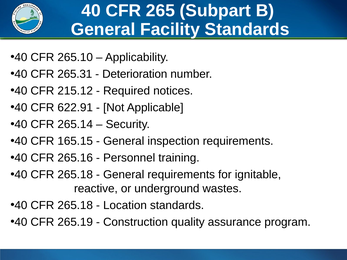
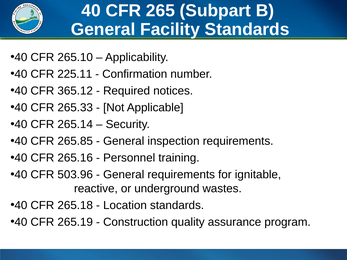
265.31: 265.31 -> 225.11 (75, 74)
Deterioration: Deterioration -> Confirmation (135, 74)
215.12: 215.12 -> 365.12 (75, 91)
622.91: 622.91 -> 265.33 (75, 108)
165.15: 165.15 -> 265.85 (75, 141)
265.18: 265.18 -> 503.96 (75, 175)
